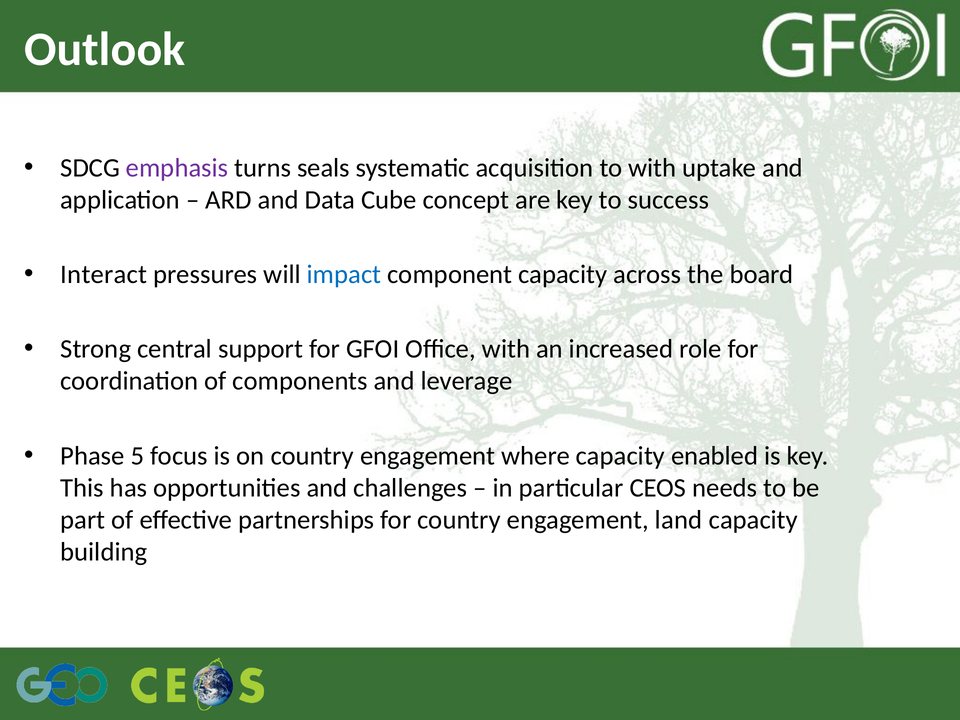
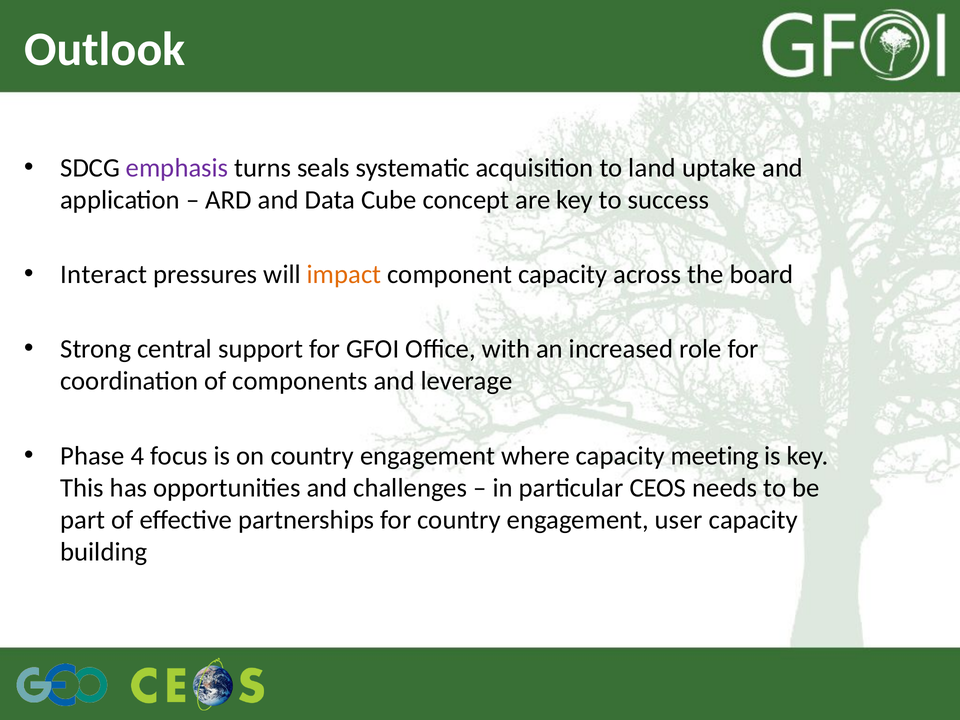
to with: with -> land (652, 168)
impact colour: blue -> orange (344, 274)
5: 5 -> 4 (138, 456)
enabled: enabled -> meeting (715, 456)
land: land -> user (679, 520)
